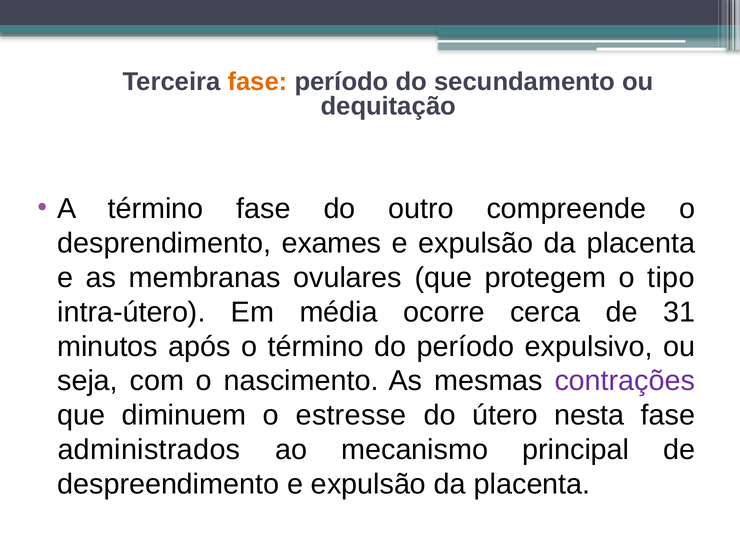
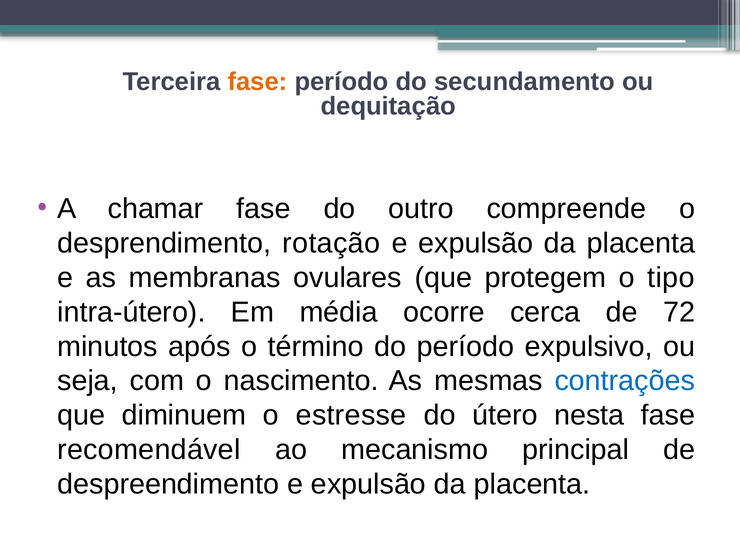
A término: término -> chamar (156, 209)
exames: exames -> rotação (331, 243)
31: 31 -> 72 (679, 312)
contrações colour: purple -> blue (625, 381)
administrados: administrados -> recomendável (149, 450)
